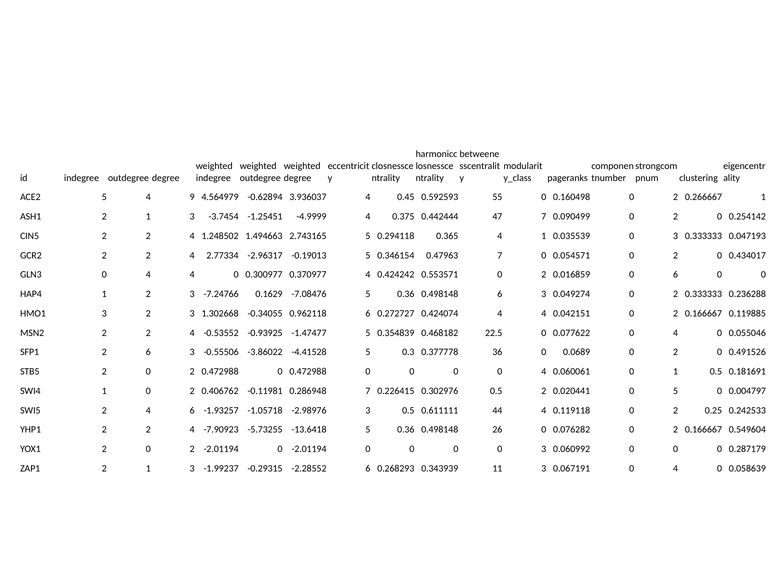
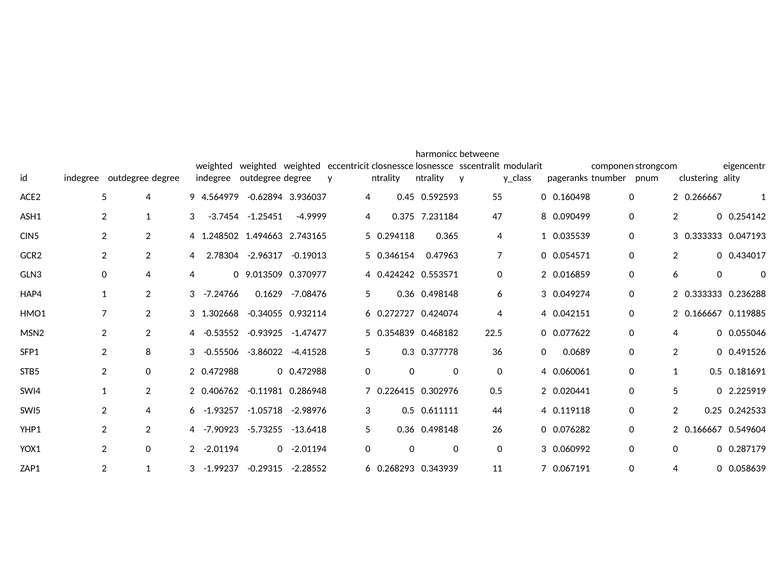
0.442444: 0.442444 -> 7.231184 (440, 217)
47 7: 7 -> 8 (544, 217)
2.77334: 2.77334 -> 2.78304 (222, 255)
0.300977: 0.300977 -> 9.013509 (264, 275)
HMO1 3: 3 -> 7 (104, 313)
0.962118: 0.962118 -> 0.932114 (308, 313)
2 6: 6 -> 8 (148, 352)
SWI4 1 0: 0 -> 2 (148, 391)
0.004797: 0.004797 -> 2.225919 (747, 391)
11 3: 3 -> 7 (544, 468)
